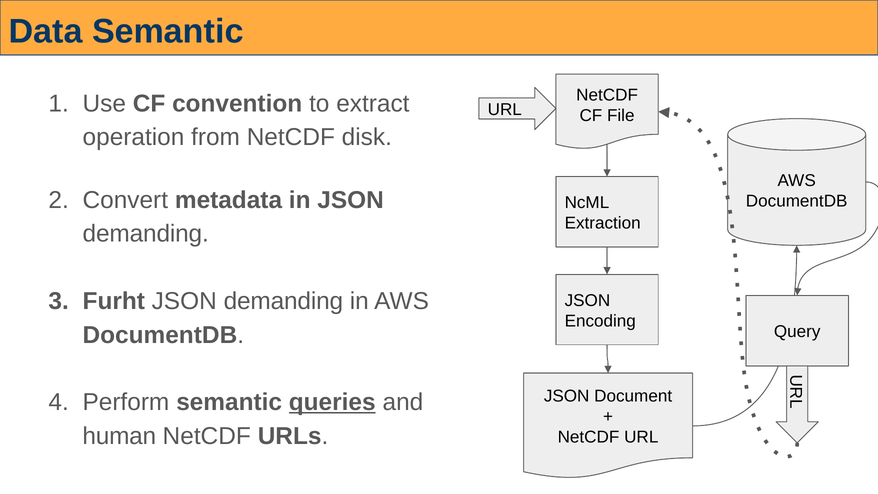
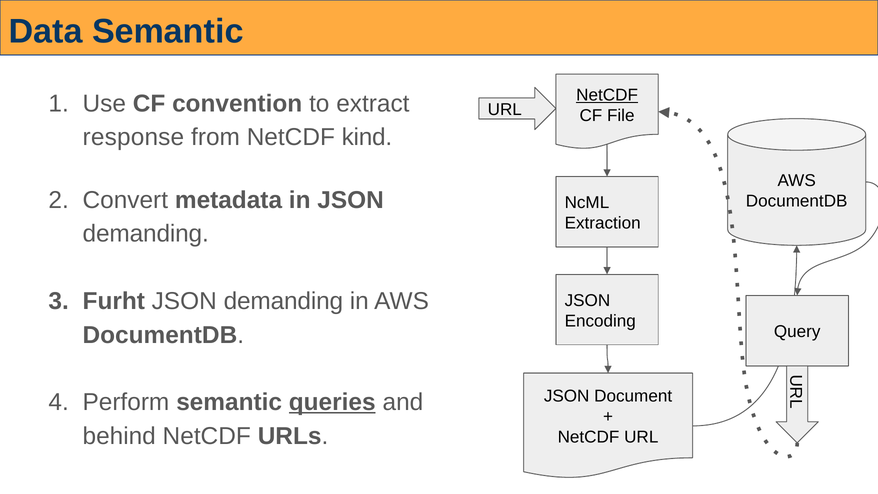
NetCDF underline: none -> present (607, 95)
operation: operation -> response (133, 137)
disk: disk -> kind (367, 137)
human: human -> behind (119, 436)
